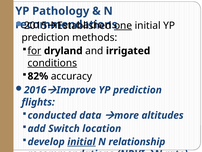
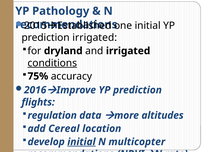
one underline: present -> none (123, 25)
prediction methods: methods -> irrigated (95, 38)
for underline: present -> none (34, 51)
82%: 82% -> 75% (38, 76)
conducted: conducted -> regulation (52, 115)
Switch: Switch -> Cereal (64, 128)
relationship: relationship -> multicopter (137, 141)
